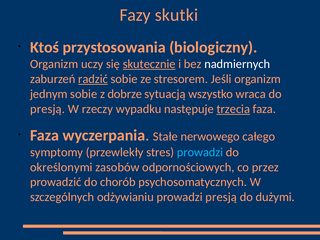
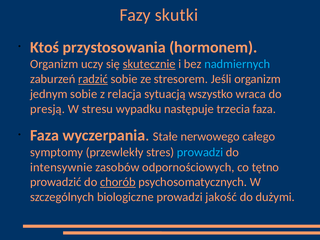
biologiczny: biologiczny -> hormonem (213, 47)
nadmiernych colour: white -> light blue (237, 64)
dobrze: dobrze -> relacja (125, 94)
rzeczy: rzeczy -> stresu (97, 109)
trzecia underline: present -> none (233, 109)
określonymi: określonymi -> intensywnie (61, 167)
przez: przez -> tętno (265, 167)
chorób underline: none -> present (118, 182)
odżywianiu: odżywianiu -> biologiczne (125, 197)
prowadzi presją: presją -> jakość (221, 197)
